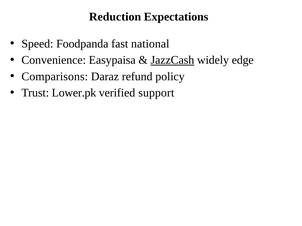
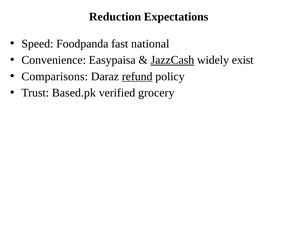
edge: edge -> exist (243, 60)
refund underline: none -> present (137, 77)
Lower.pk: Lower.pk -> Based.pk (74, 93)
support: support -> grocery (156, 93)
